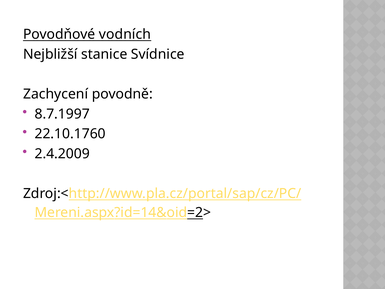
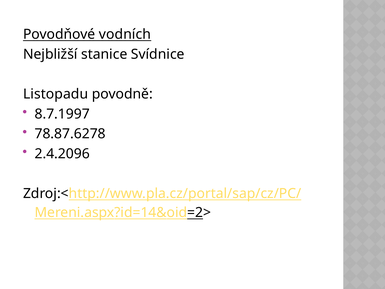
Zachycení: Zachycení -> Listopadu (56, 94)
22.10.1760: 22.10.1760 -> 78.87.6278 (70, 134)
2.4.2009: 2.4.2009 -> 2.4.2096 (62, 154)
